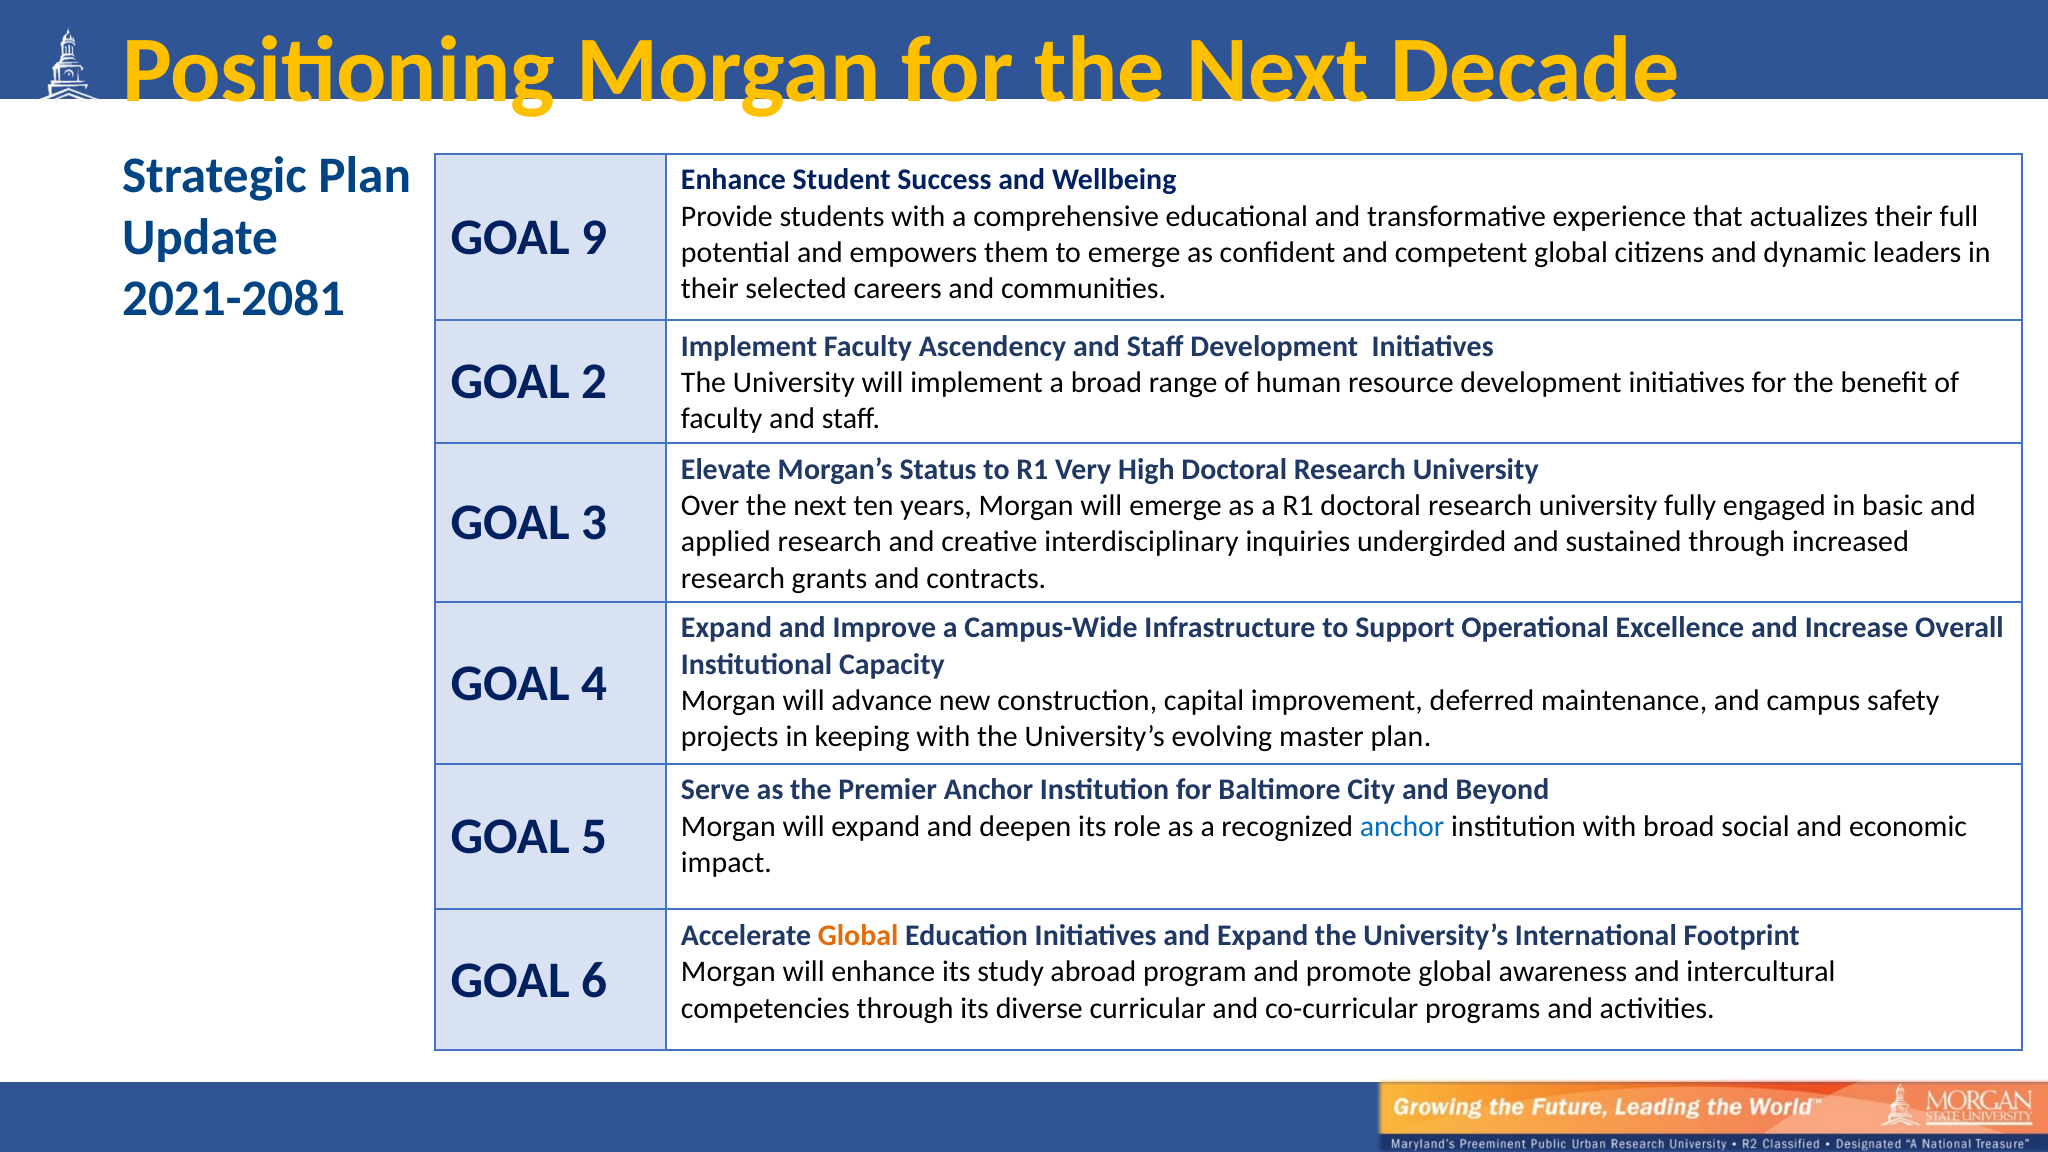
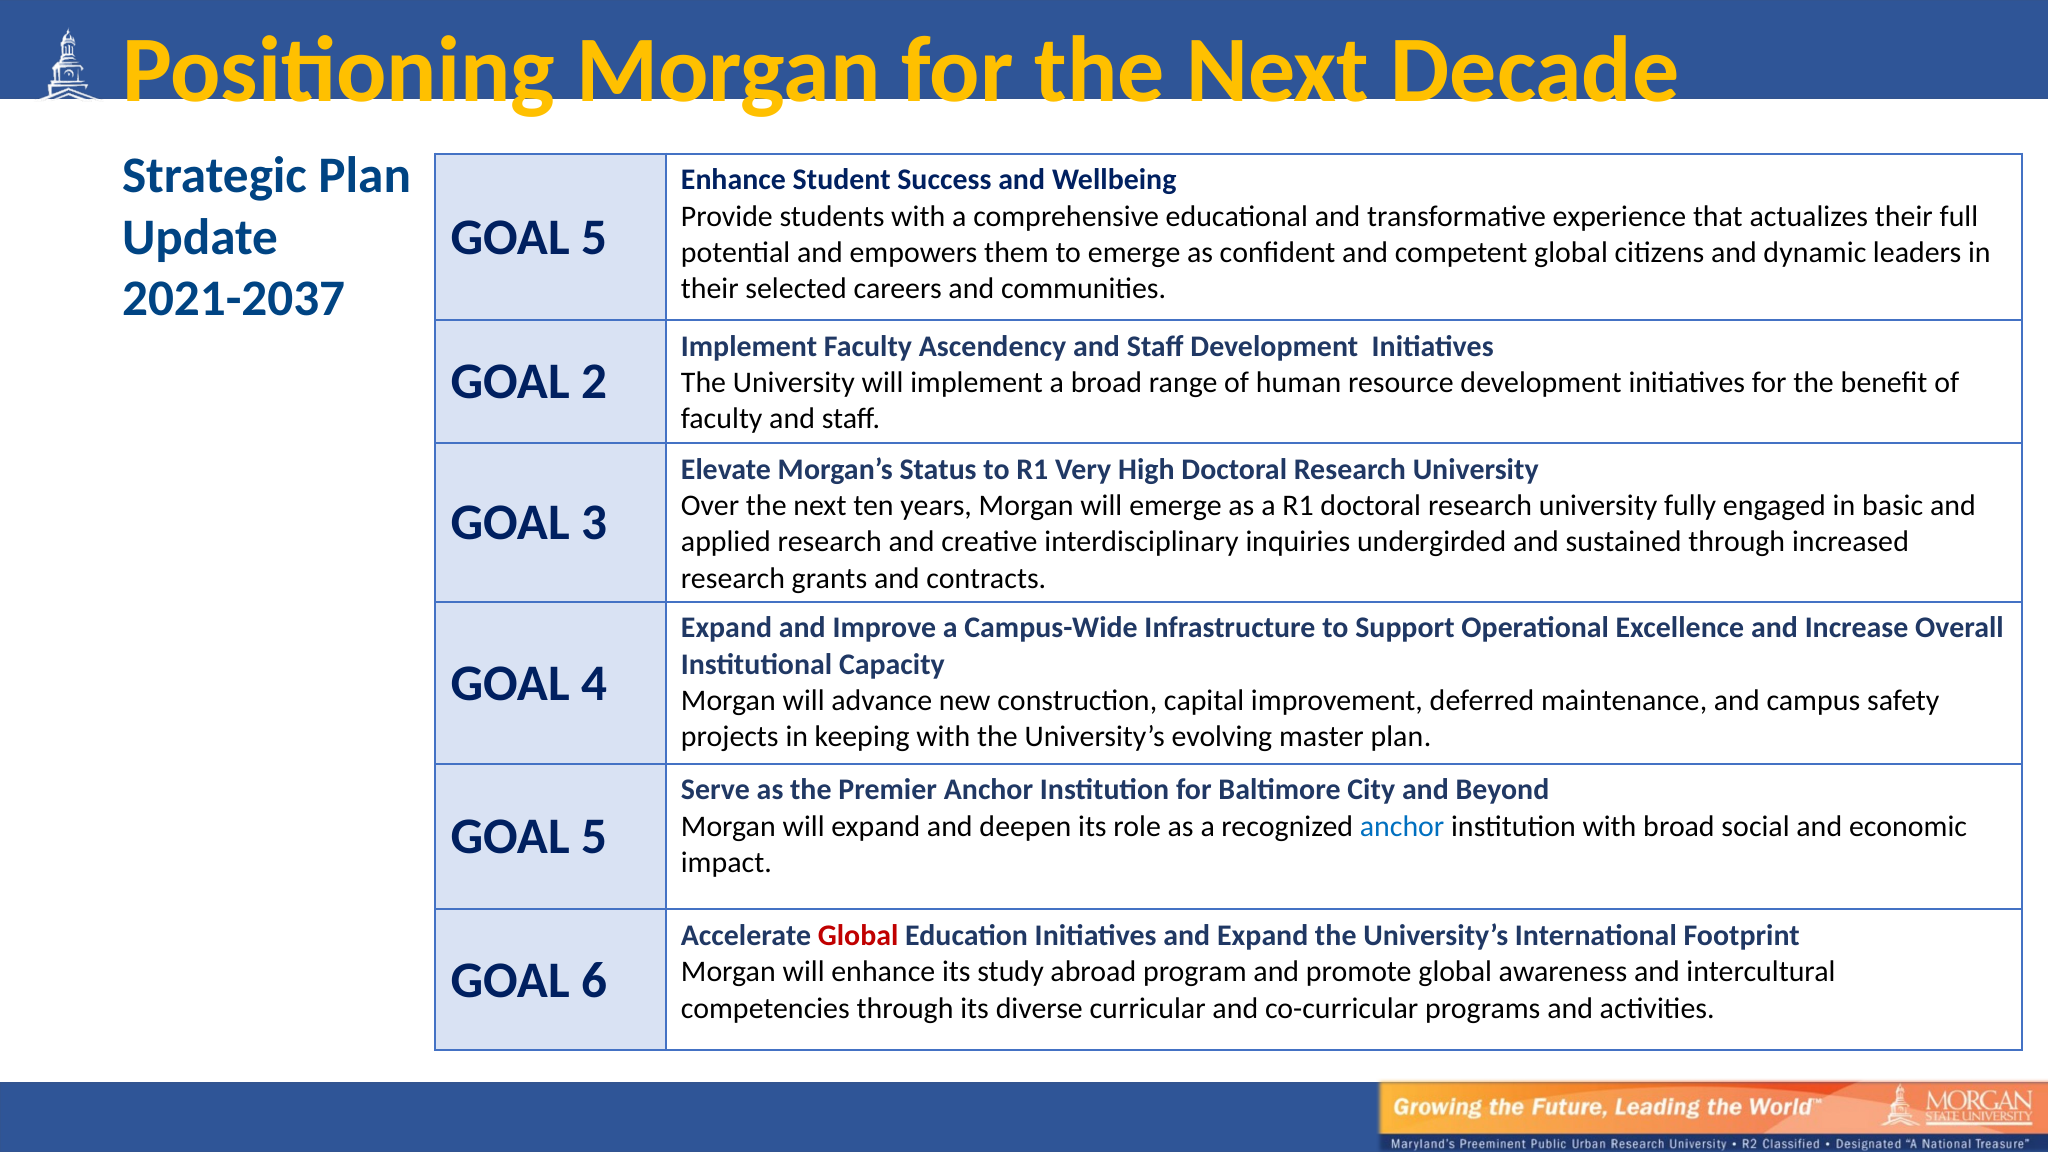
9: 9 -> 5 (594, 237)
2021-2081: 2021-2081 -> 2021-2037 (234, 299)
Global colour: orange -> red (858, 936)
